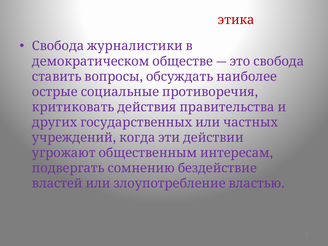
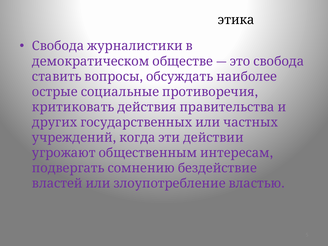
этика colour: red -> black (236, 20)
